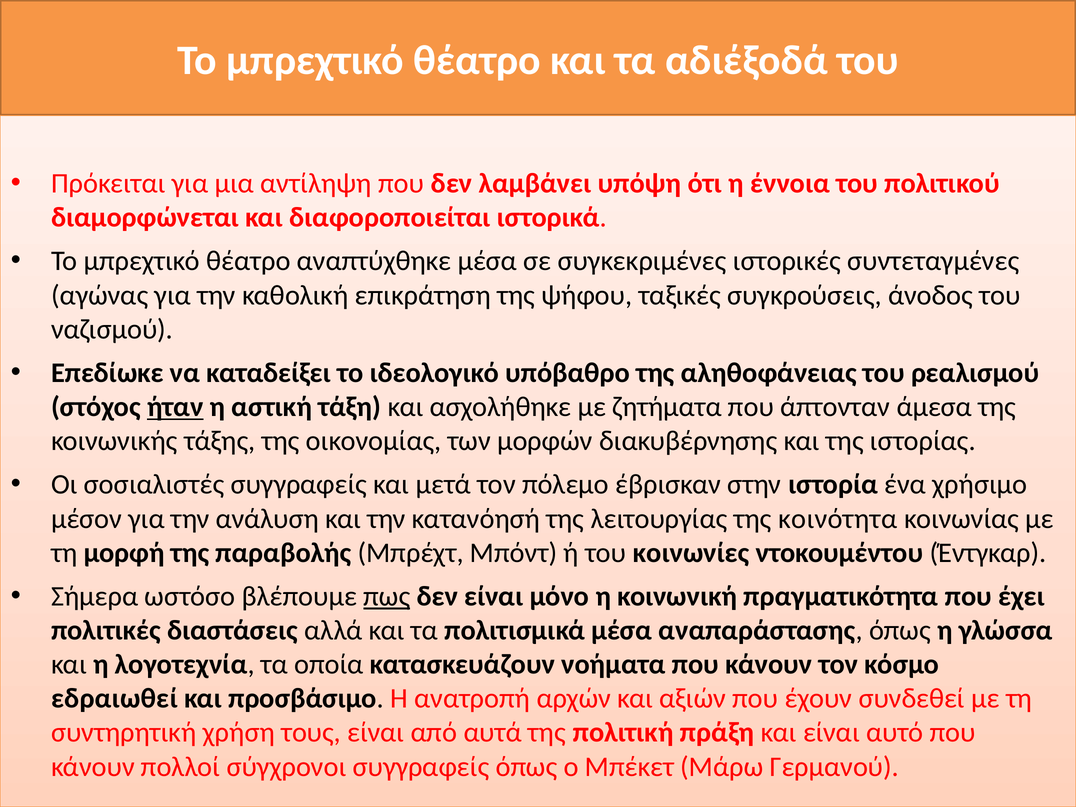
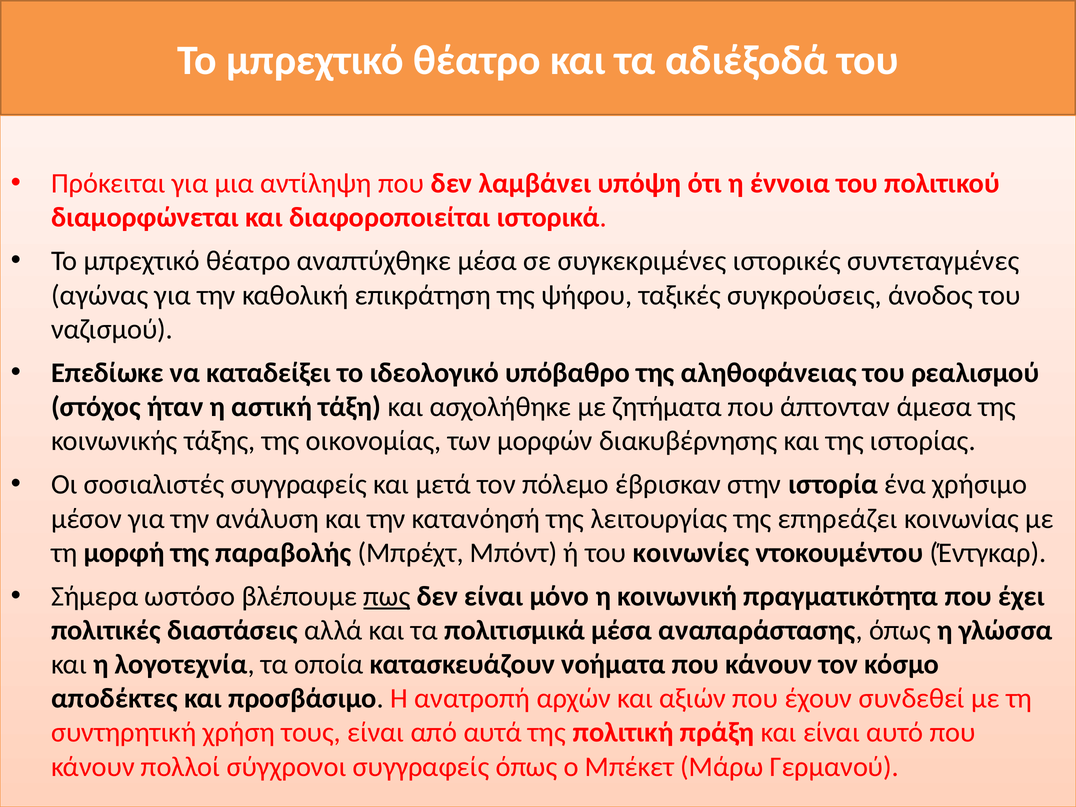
ήταν underline: present -> none (175, 407)
κοινότητα: κοινότητα -> επηρεάζει (838, 519)
εδραιωθεί: εδραιωθεί -> αποδέκτες (114, 699)
